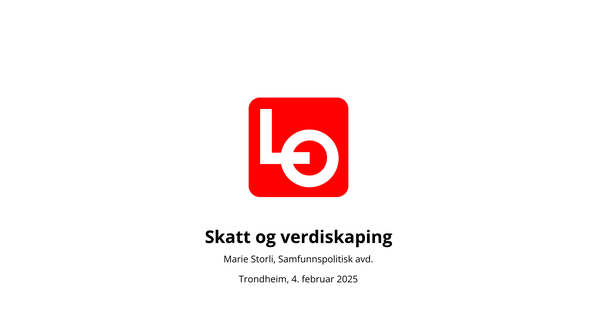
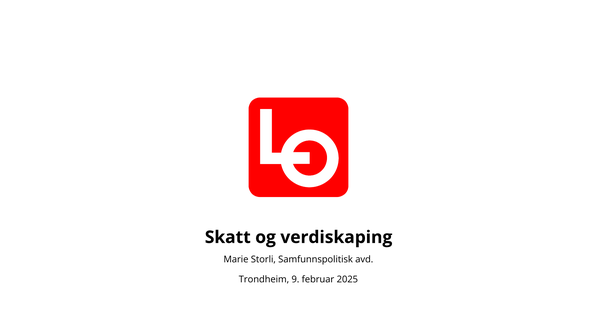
4: 4 -> 9 (295, 279)
